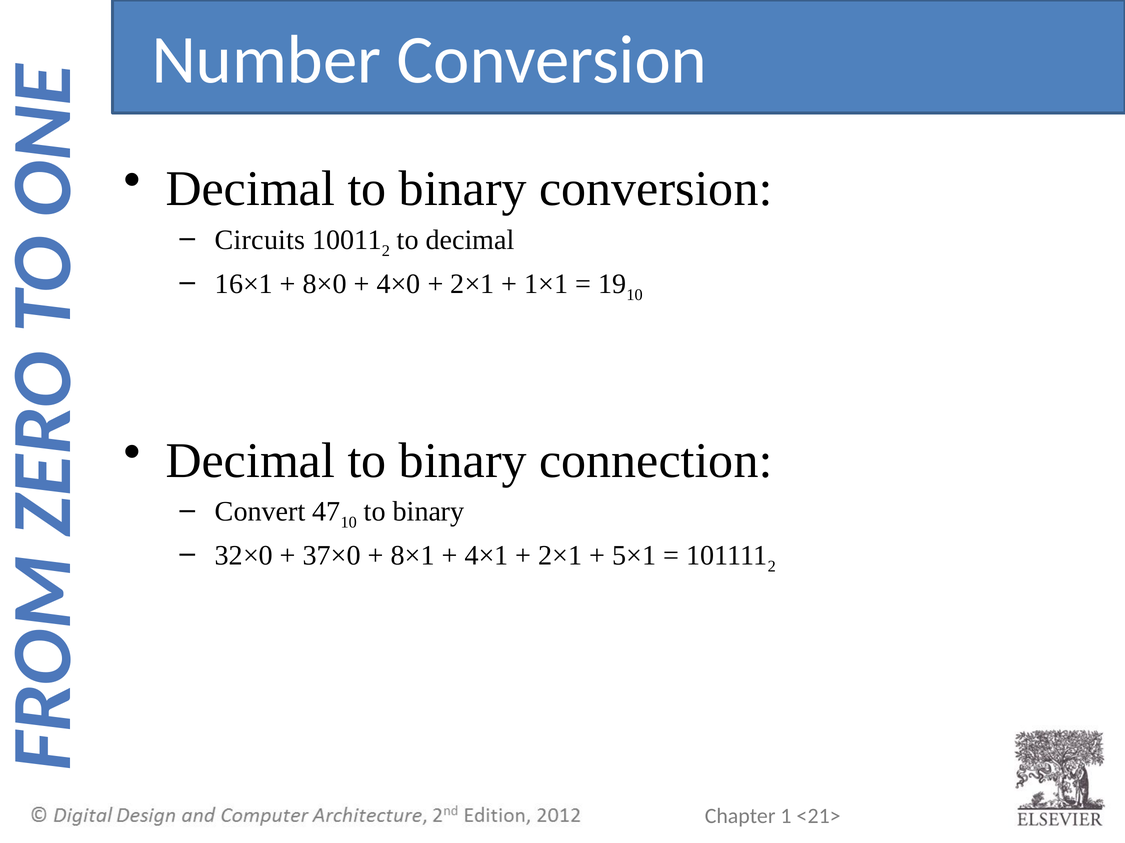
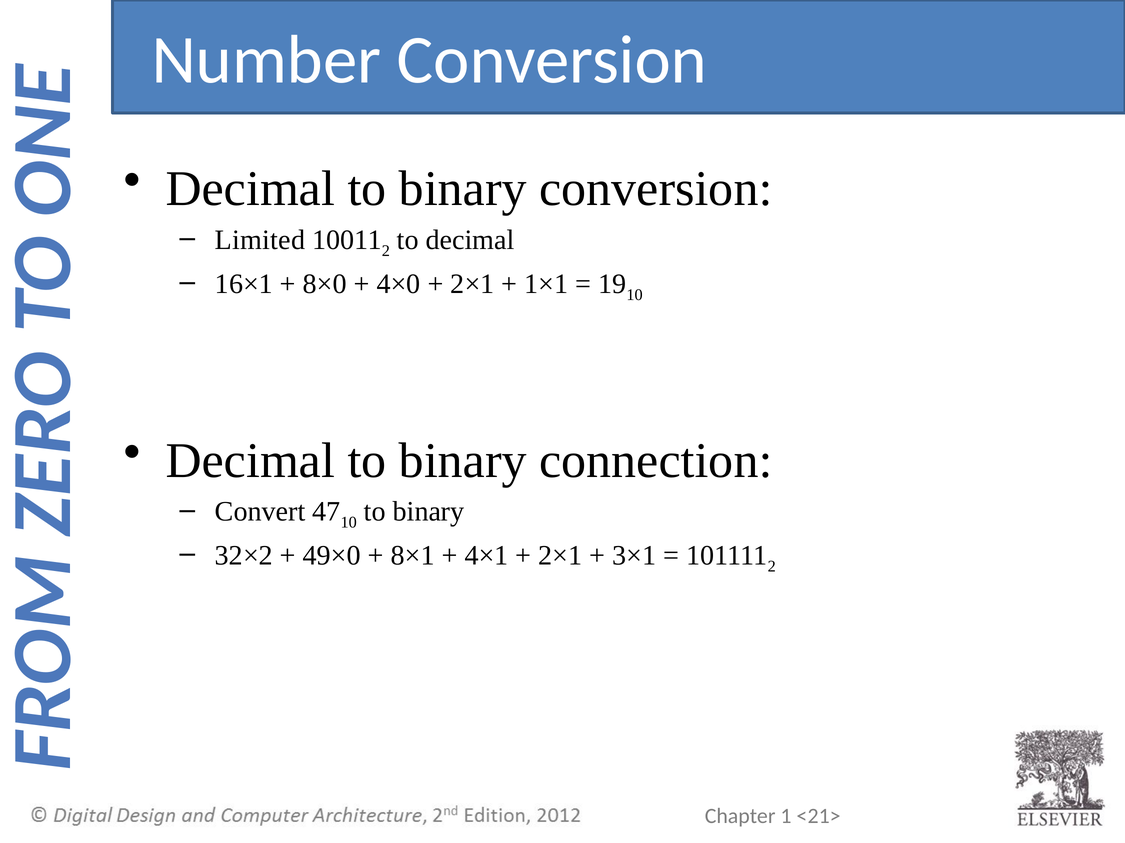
Circuits: Circuits -> Limited (260, 240)
32×0: 32×0 -> 32×2 (244, 556)
37×0: 37×0 -> 49×0 (332, 556)
5×1: 5×1 -> 3×1 (634, 556)
